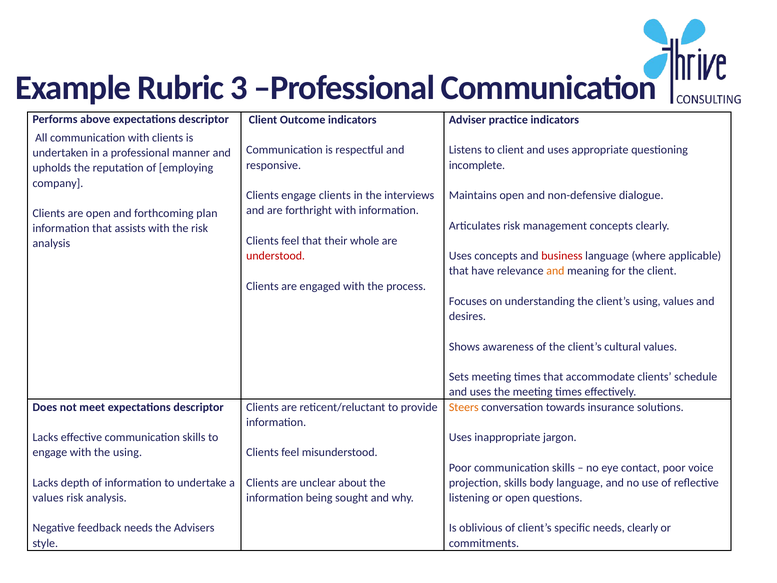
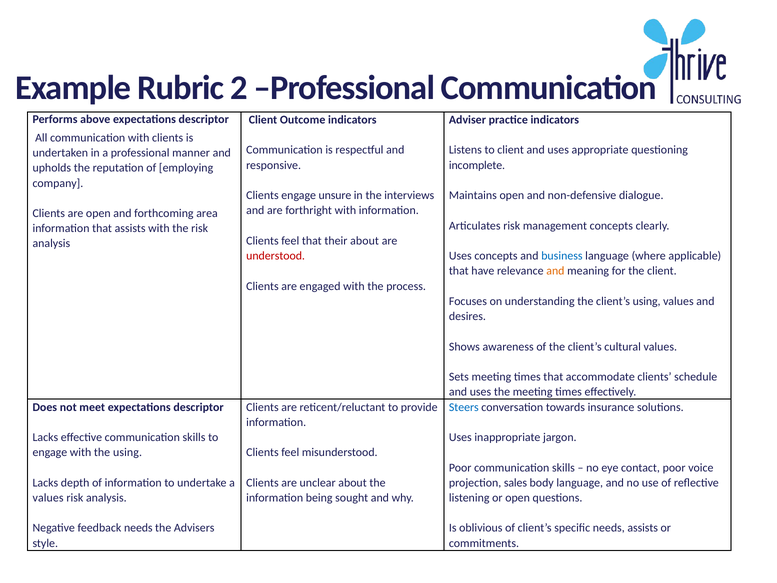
3: 3 -> 2 (239, 88)
engage clients: clients -> unsure (335, 195)
plan: plan -> area (207, 213)
their whole: whole -> about (365, 241)
business colour: red -> blue (562, 256)
Steers colour: orange -> blue (464, 407)
projection skills: skills -> sales (515, 483)
needs clearly: clearly -> assists (643, 528)
